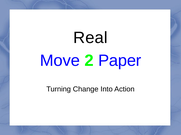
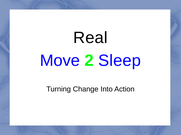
Paper: Paper -> Sleep (120, 61)
